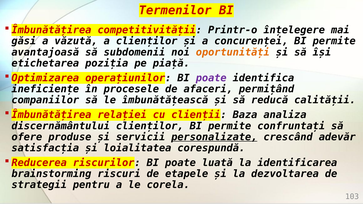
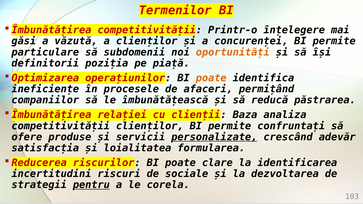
avantajoasă: avantajoasă -> particulare (45, 52)
etichetarea: etichetarea -> definitorii (45, 63)
poate colour: purple -> orange (211, 78)
calității: calității -> păstrarea (325, 100)
discernământului: discernământului -> competitivității (61, 126)
corespundă: corespundă -> formularea (211, 148)
luată: luată -> clare (217, 163)
brainstorming: brainstorming -> incertitudini (51, 174)
etapele: etapele -> sociale (187, 174)
pentru underline: none -> present (91, 185)
